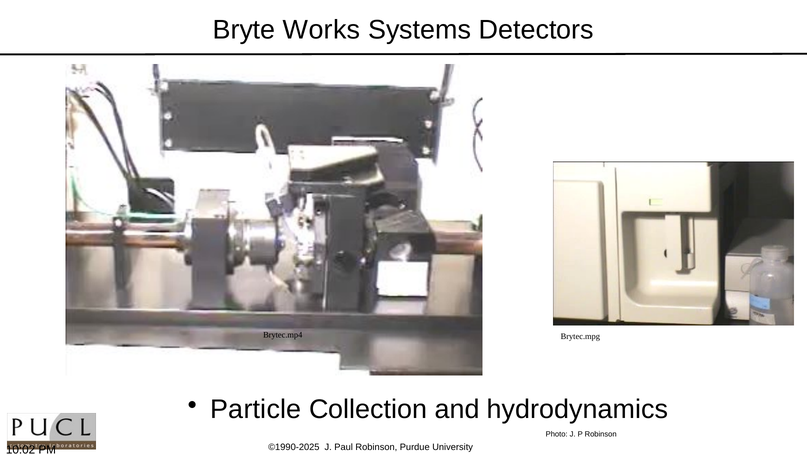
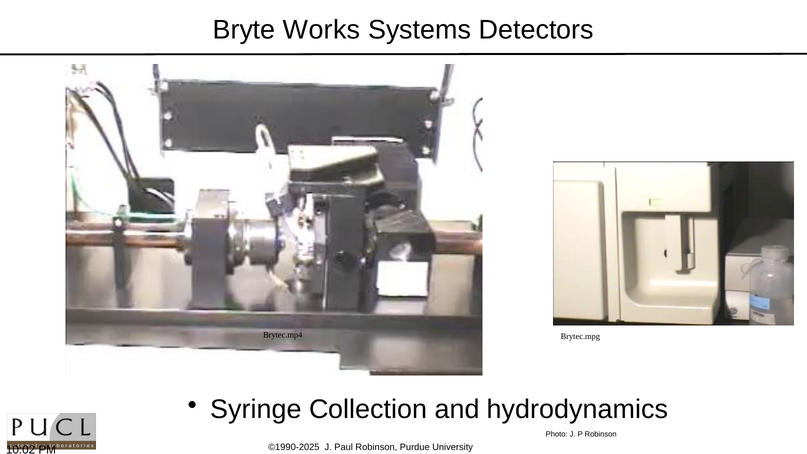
Particle: Particle -> Syringe (256, 409)
